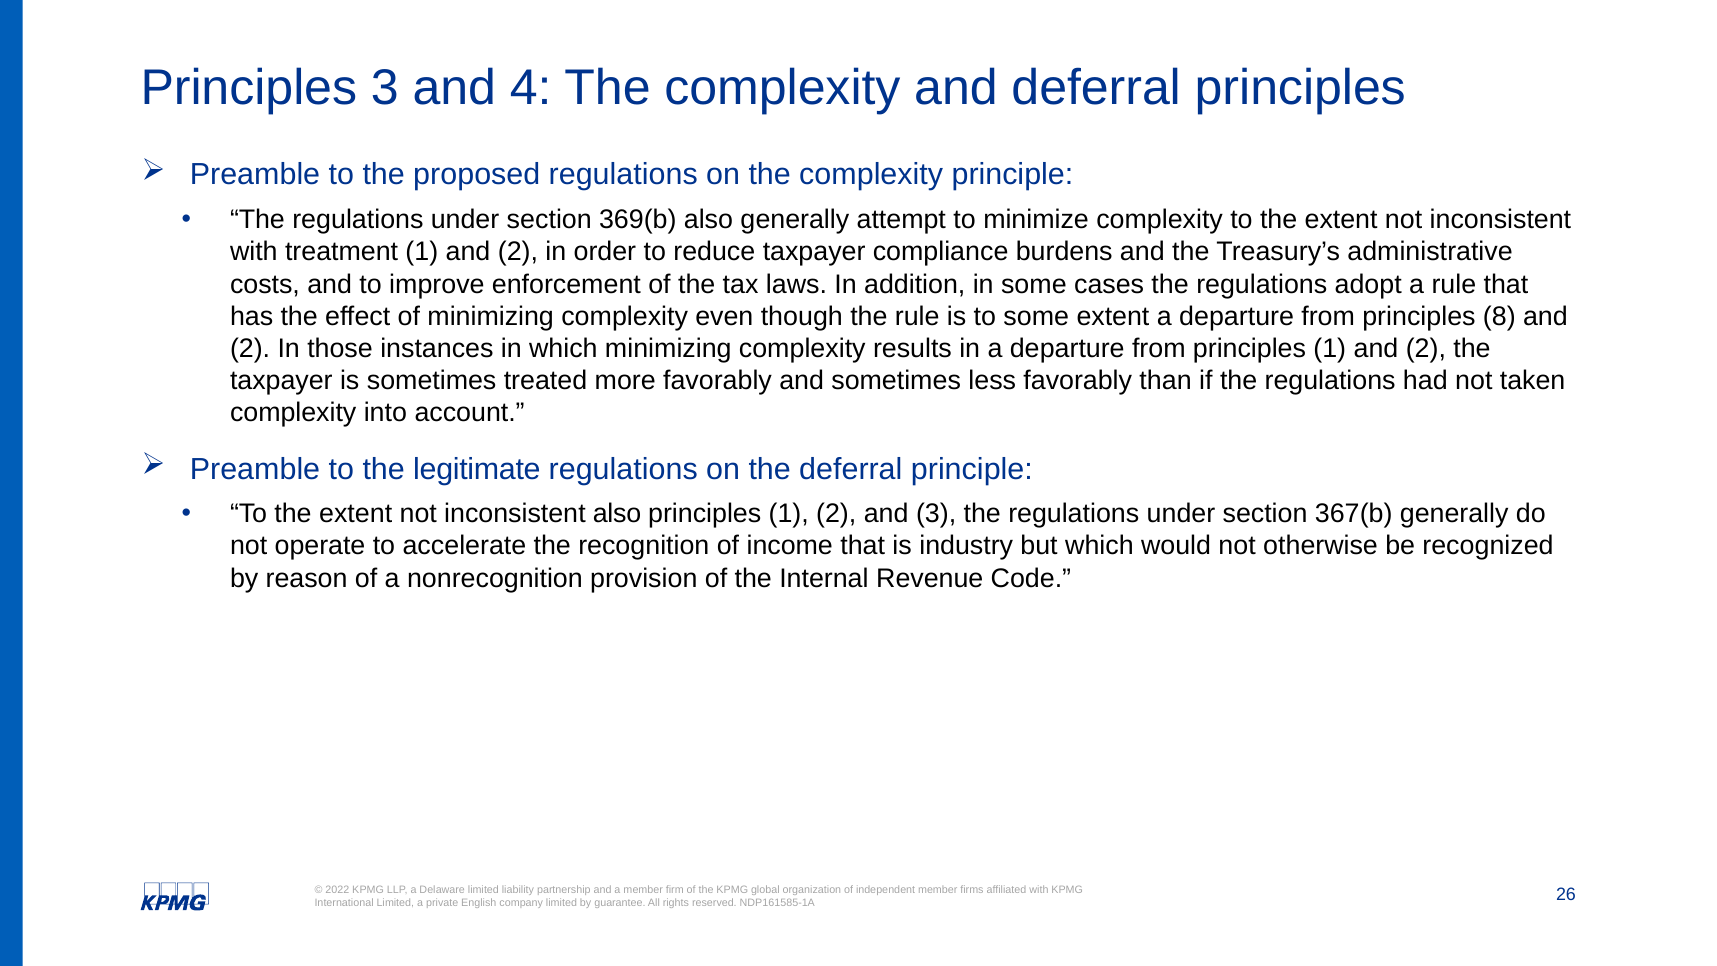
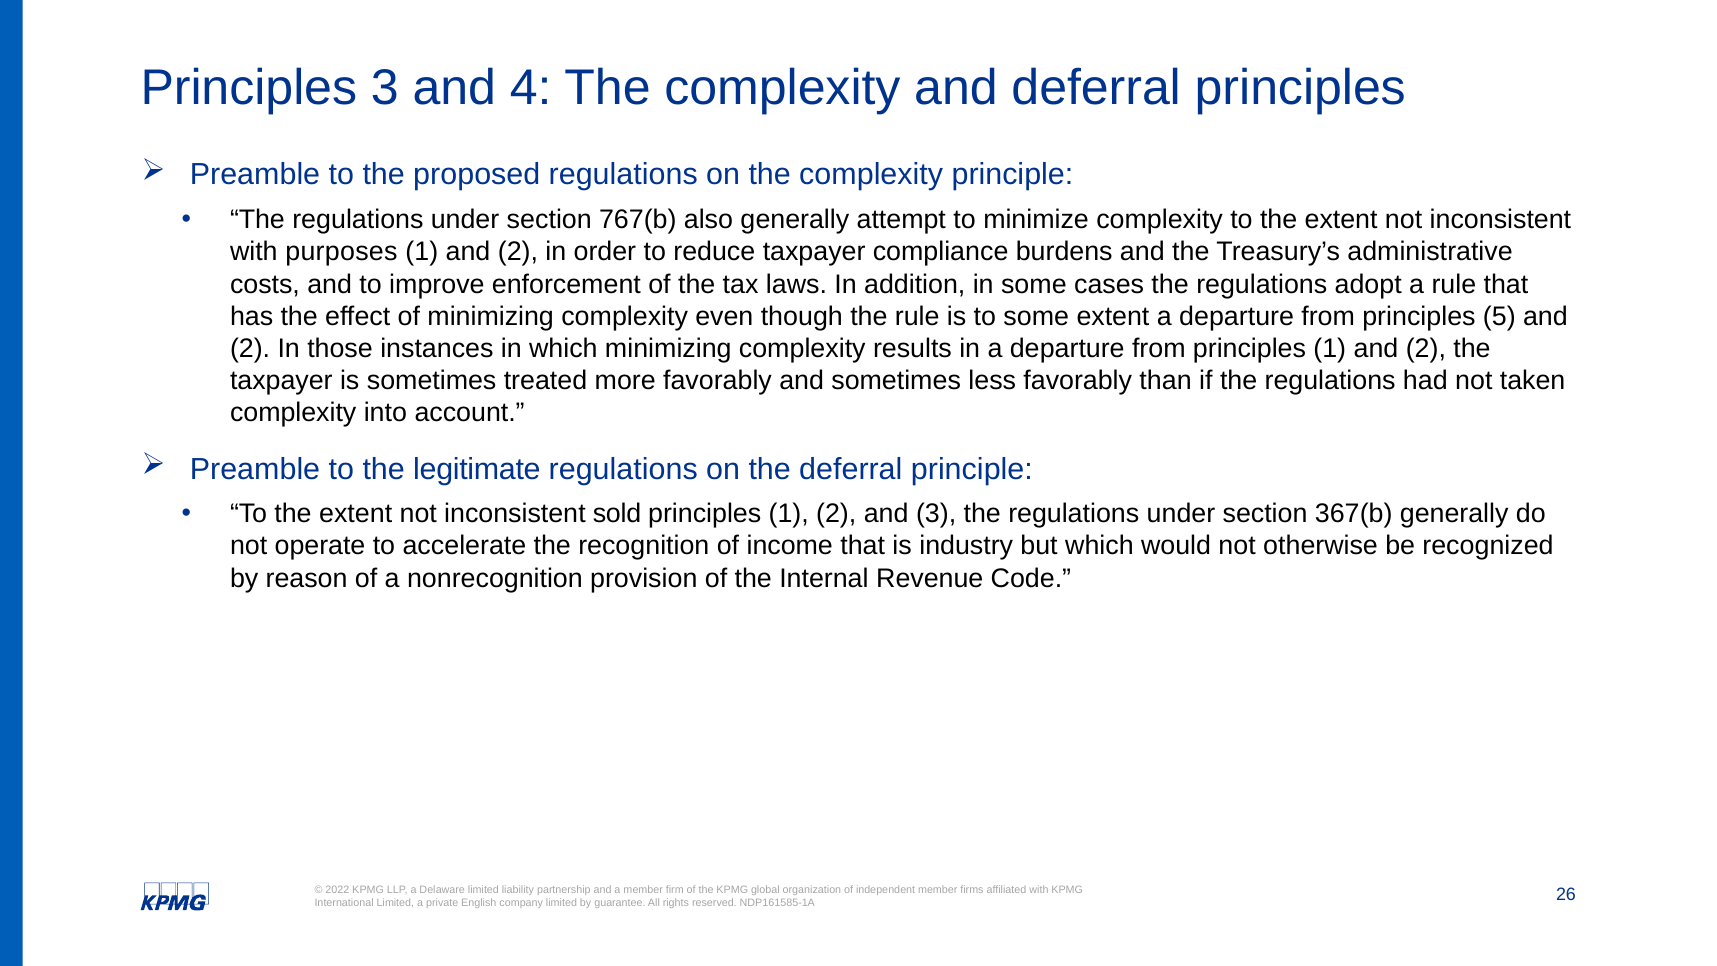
369(b: 369(b -> 767(b (638, 220)
treatment: treatment -> purposes (341, 252)
8: 8 -> 5 (1499, 316)
inconsistent also: also -> sold (617, 514)
